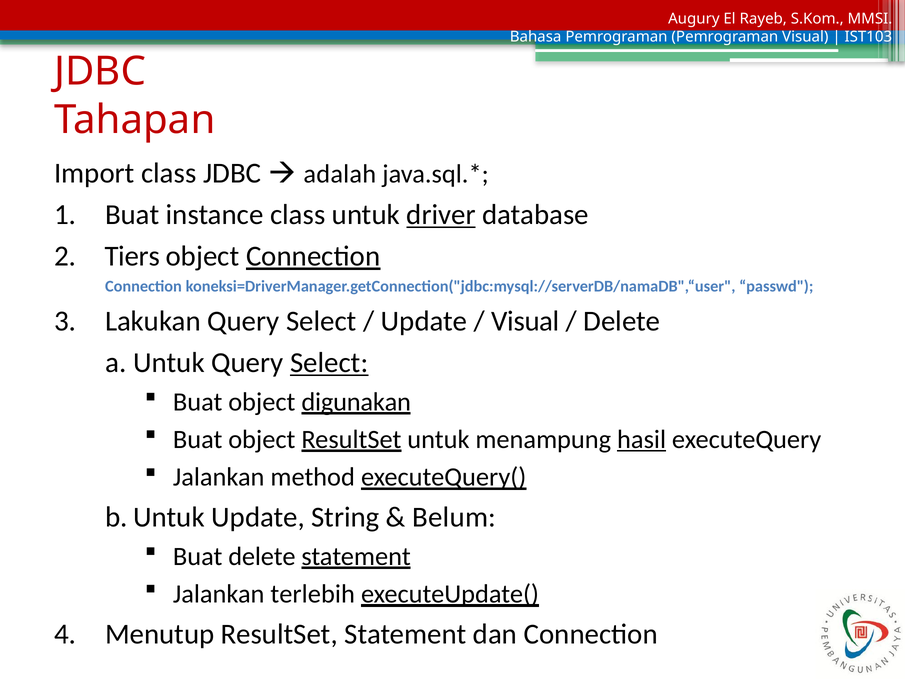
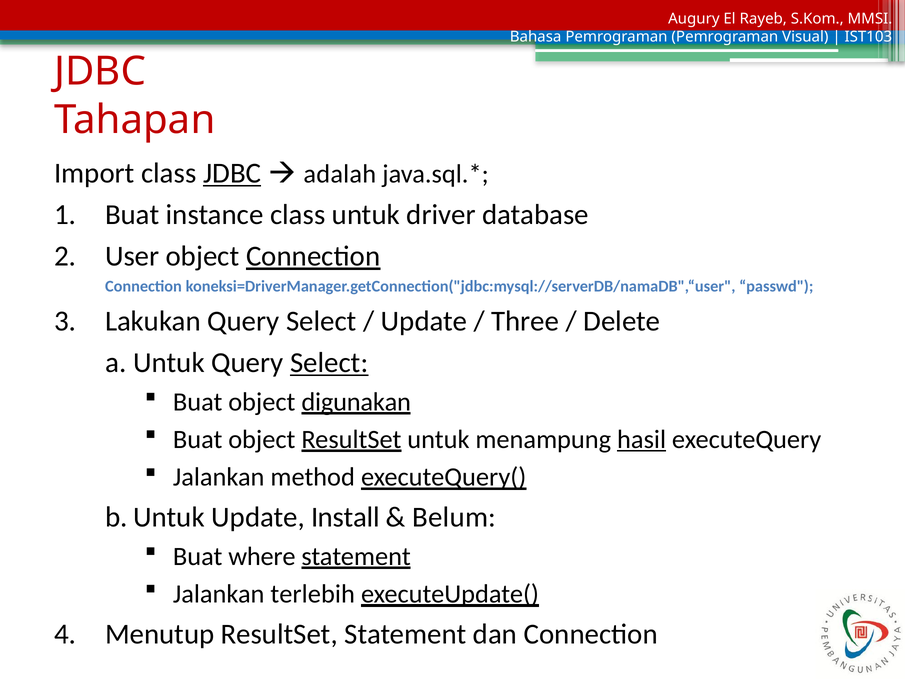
JDBC underline: none -> present (232, 173)
driver underline: present -> none (441, 215)
Tiers: Tiers -> User (132, 256)
Visual: Visual -> Three (525, 321)
String: String -> Install (345, 517)
Buat delete: delete -> where (262, 556)
